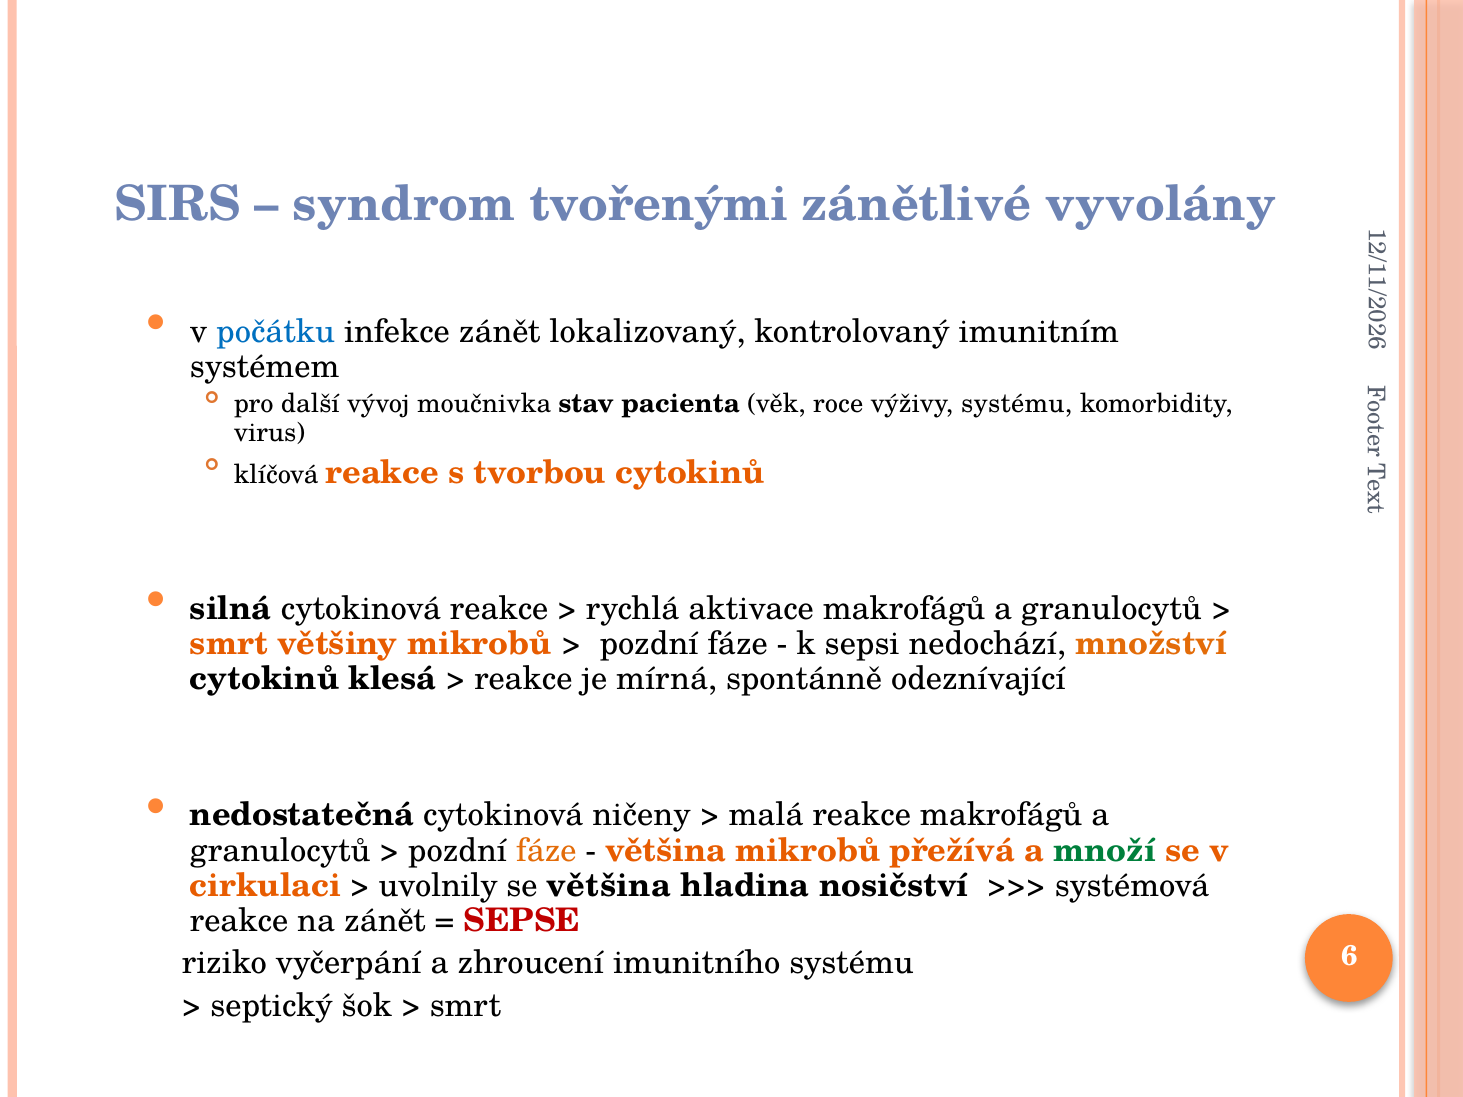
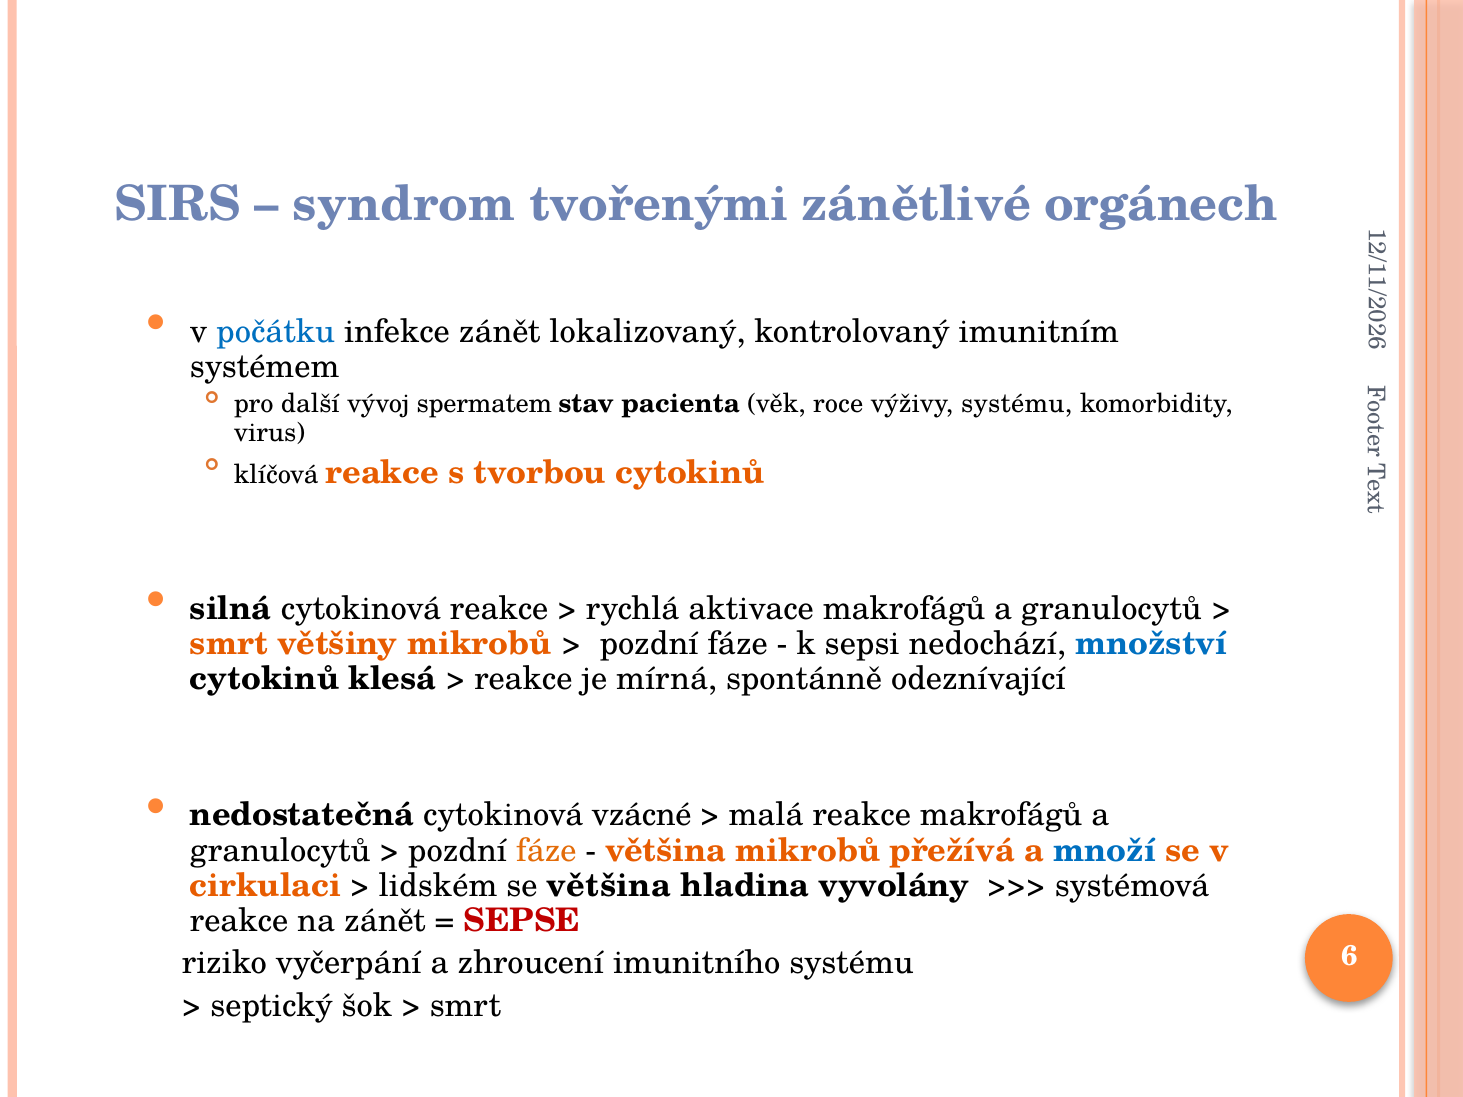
vyvolány: vyvolány -> orgánech (1161, 204)
moučnivka: moučnivka -> spermatem (484, 404)
množství colour: orange -> blue (1152, 644)
ničeny: ničeny -> vzácné (642, 815)
množí colour: green -> blue (1105, 850)
uvolnily: uvolnily -> lidském (438, 886)
nosičství: nosičství -> vyvolány (894, 886)
